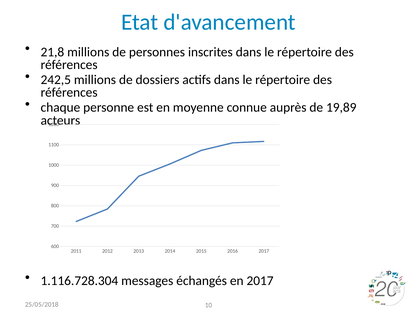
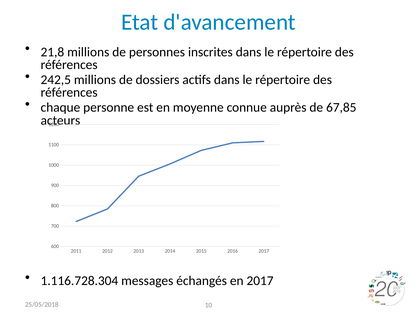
19,89: 19,89 -> 67,85 (341, 107)
